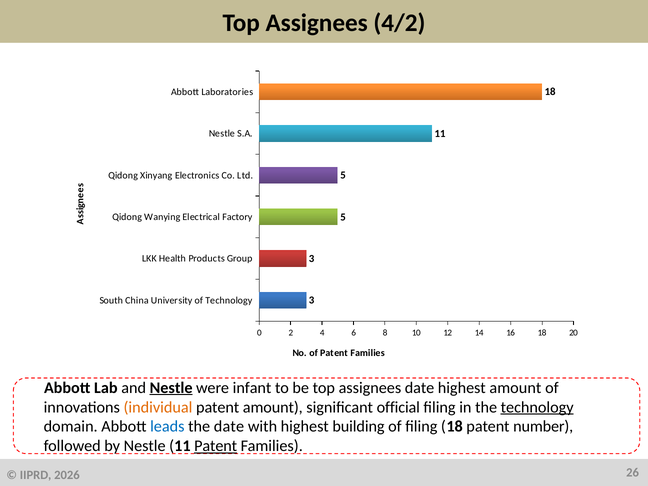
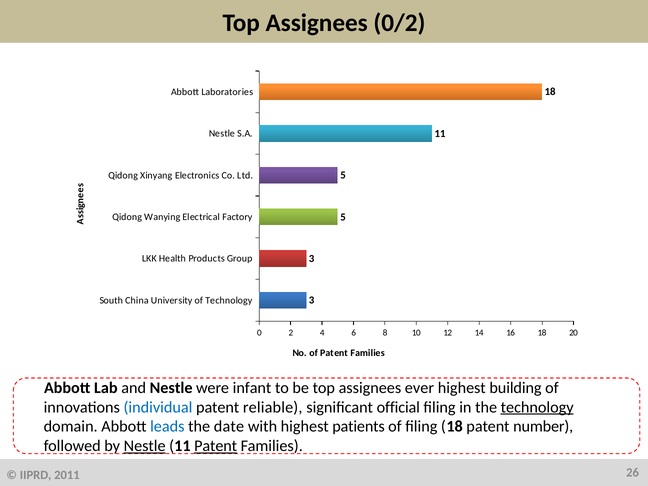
4/2: 4/2 -> 0/2 (399, 23)
Nestle underline: present -> none (171, 388)
assignees date: date -> ever (419, 388)
highest amount: amount -> building (515, 388)
individual colour: orange -> blue (158, 407)
patent amount: amount -> reliable (273, 407)
building: building -> patients (359, 427)
Nestle underline: none -> present (145, 446)
2026: 2026 -> 2011 (67, 475)
